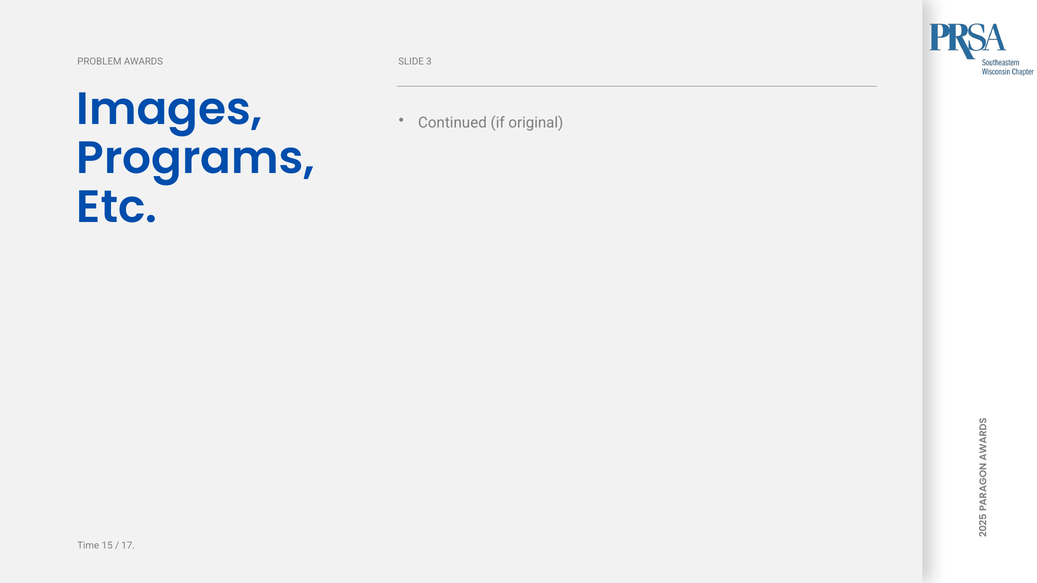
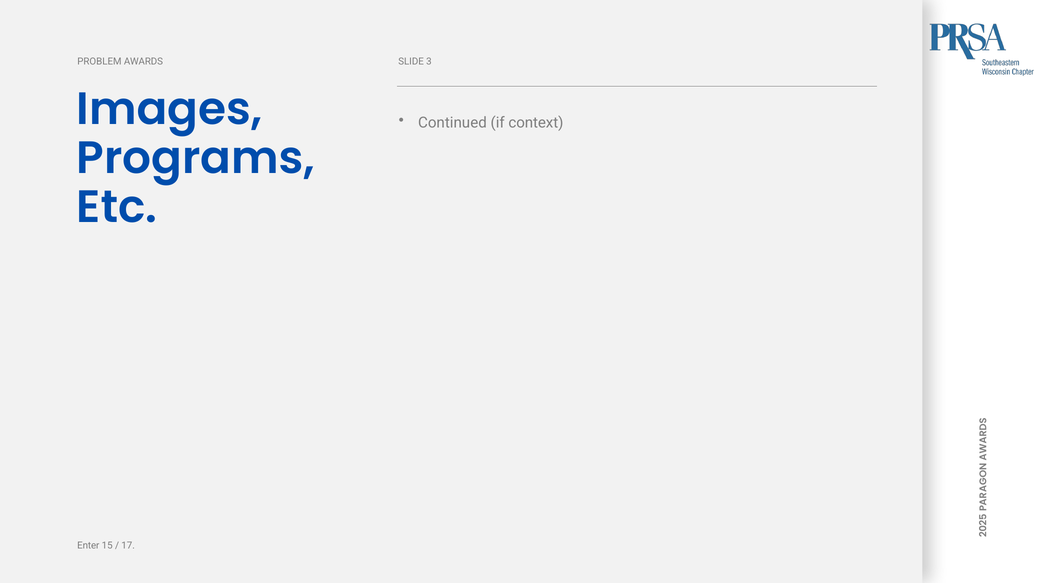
original: original -> context (536, 123)
Time: Time -> Enter (88, 546)
